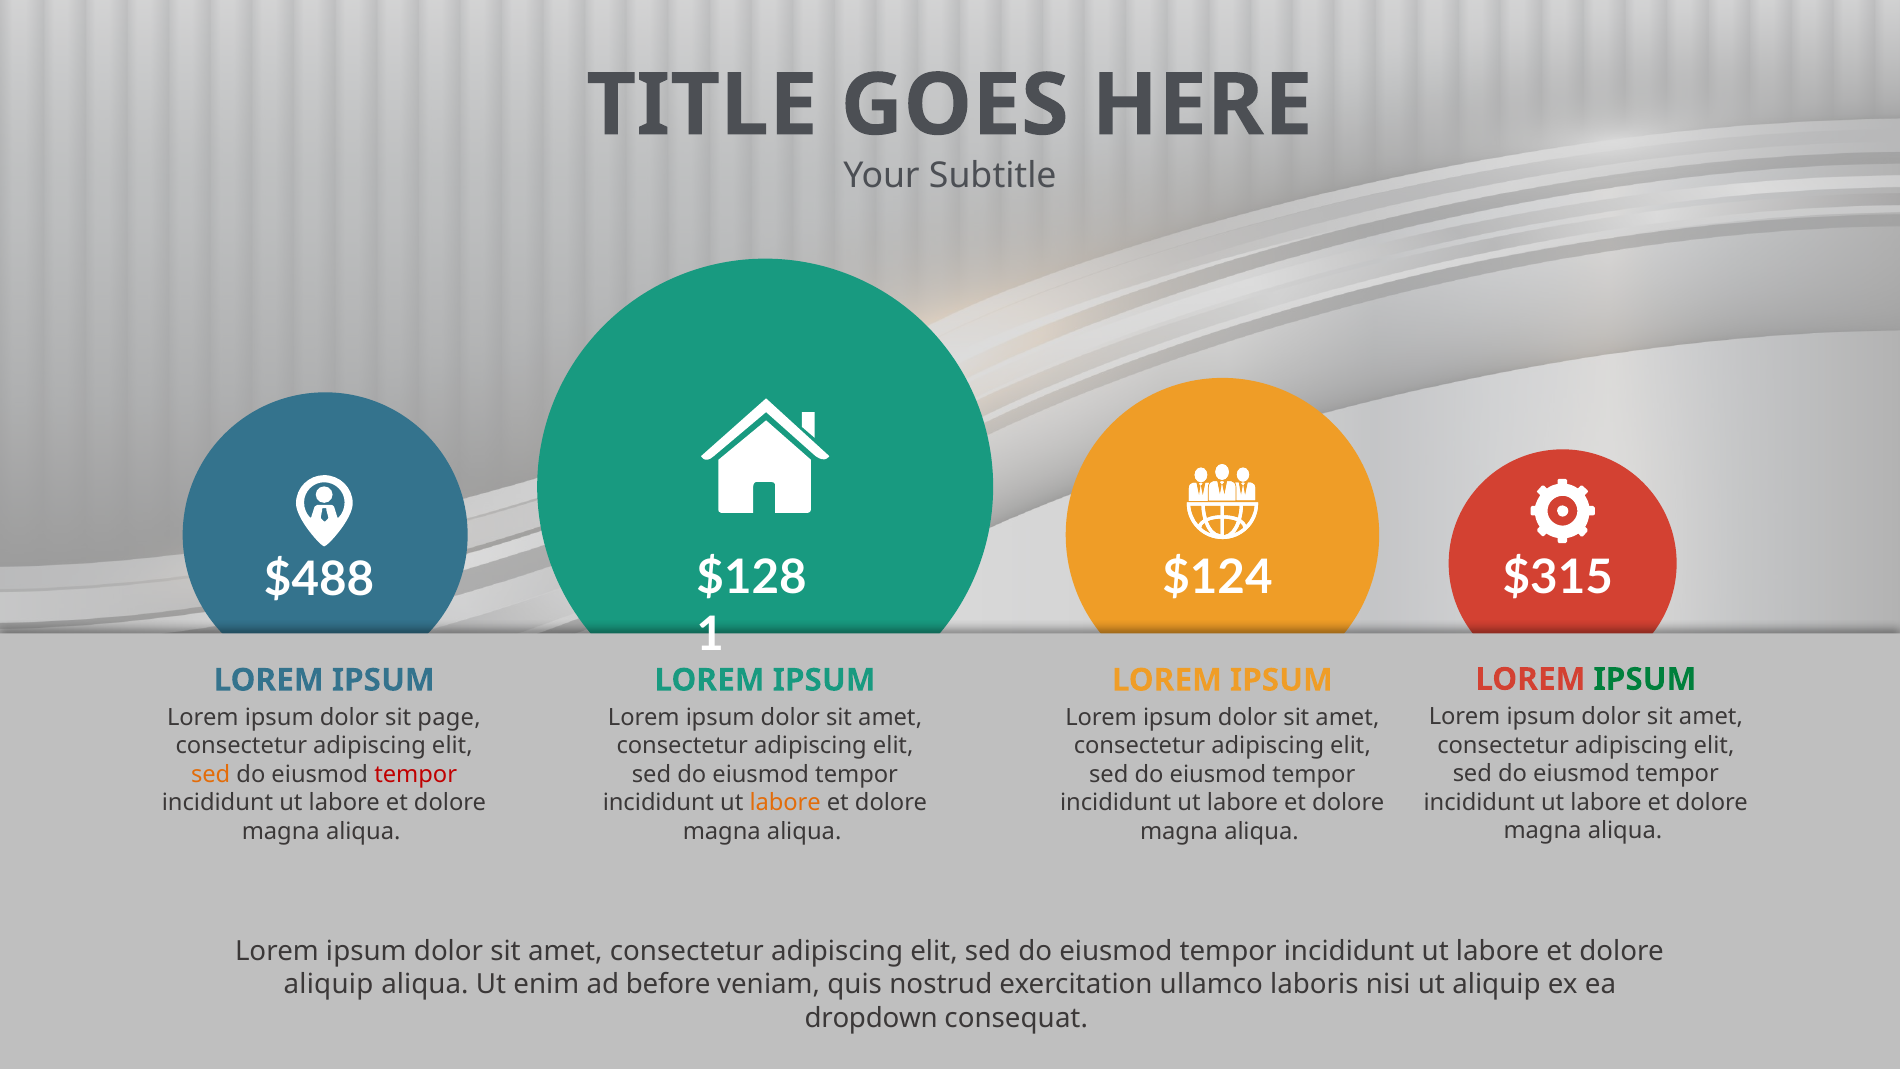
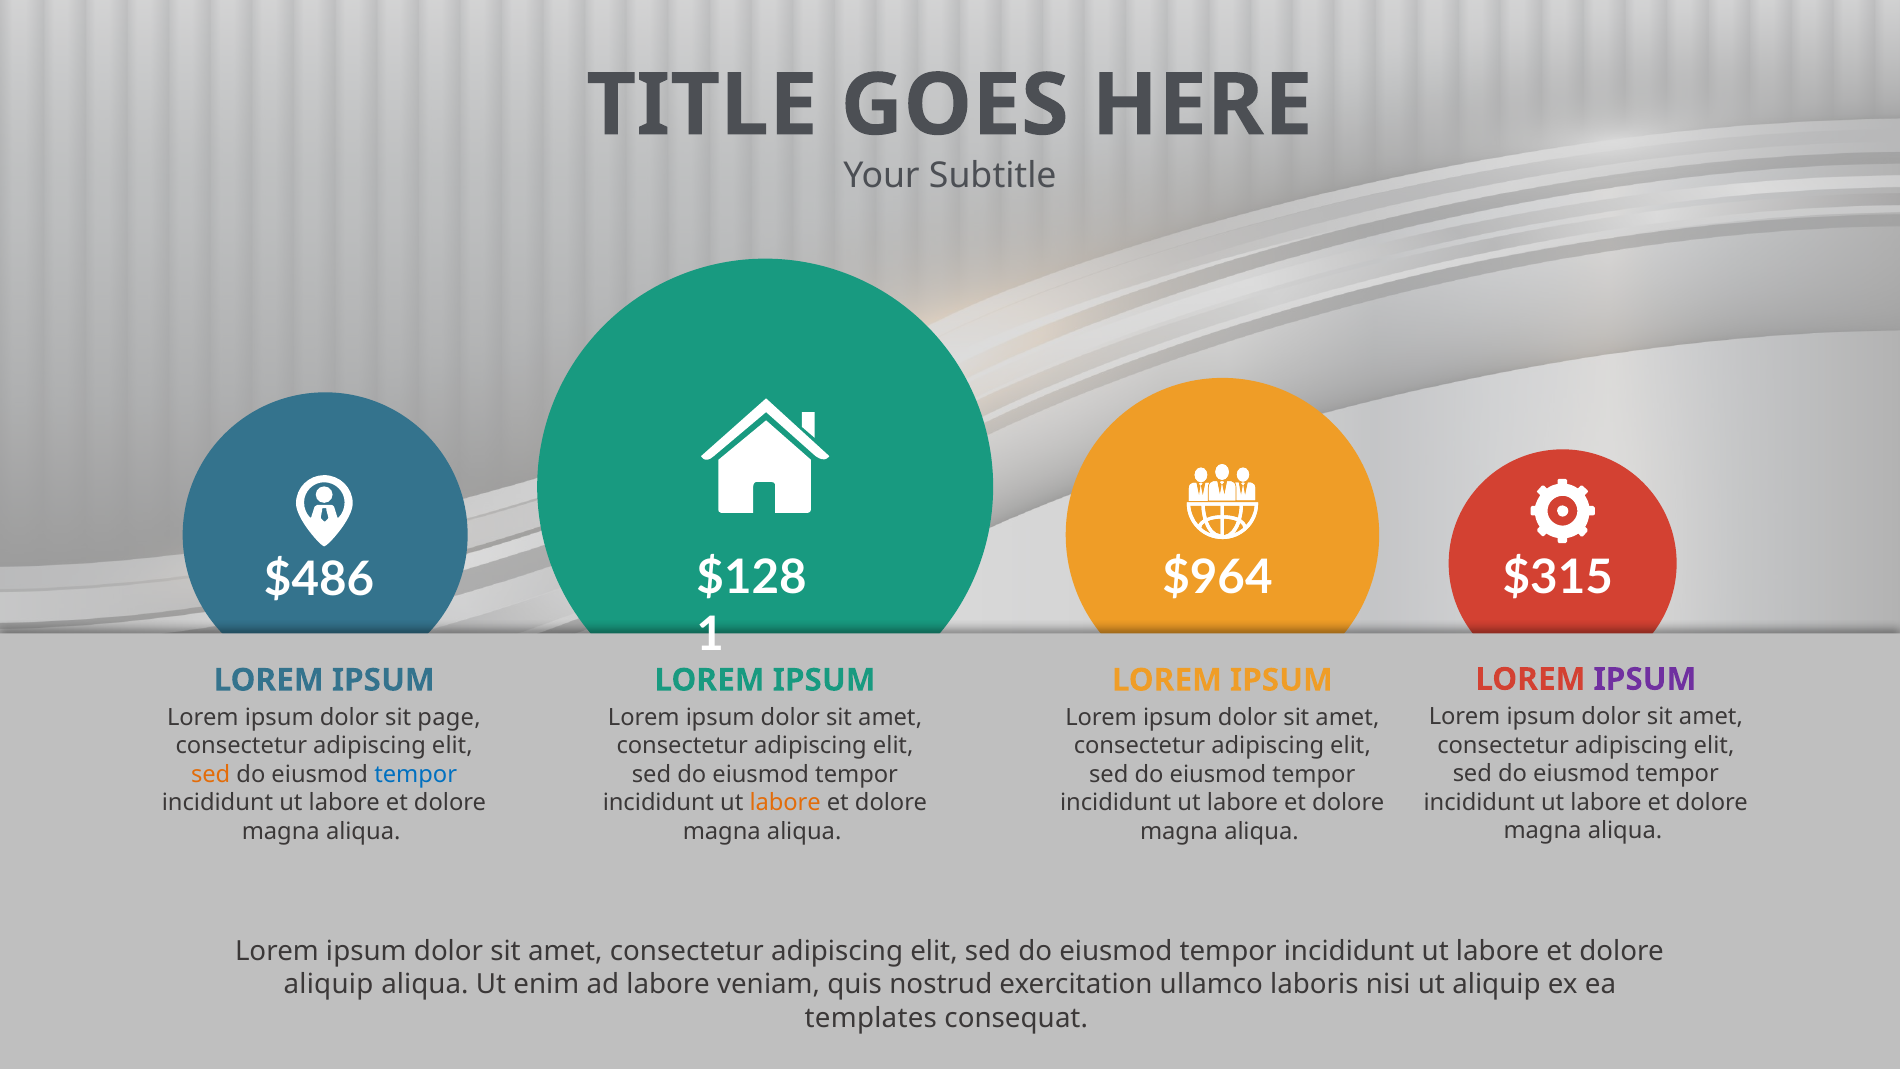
$124: $124 -> $964 (1217, 578)
$488: $488 -> $486 (319, 580)
IPSUM colour: green -> purple (1645, 679)
tempor colour: red -> blue (416, 774)
ad before: before -> labore (668, 984)
dropdown: dropdown -> templates (871, 1018)
